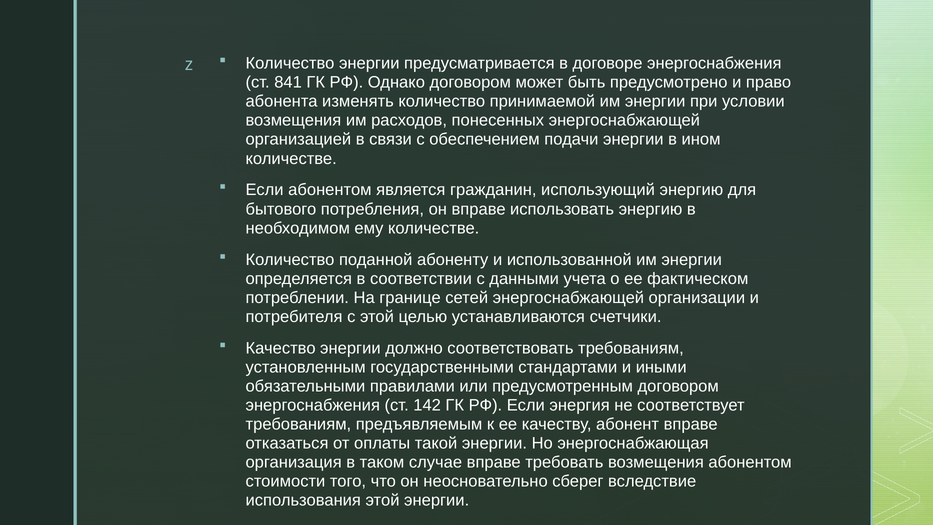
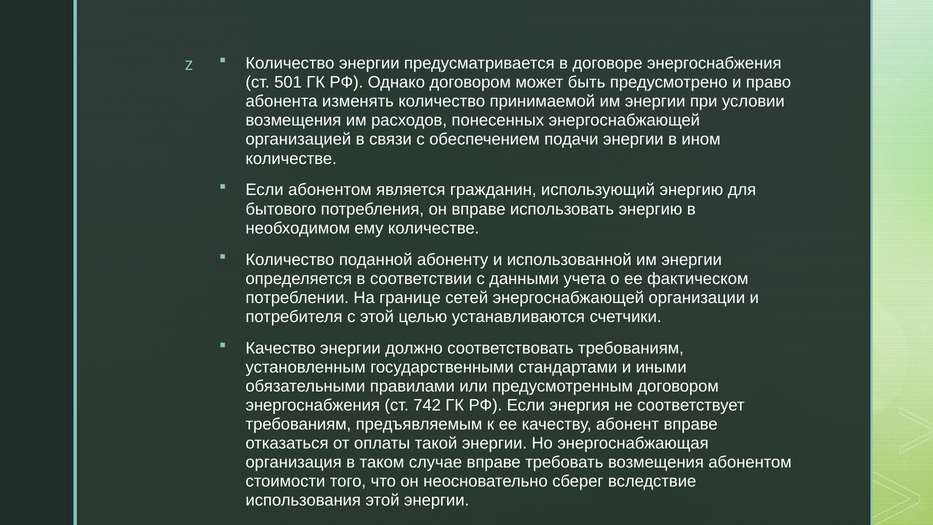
841: 841 -> 501 (288, 82)
142: 142 -> 742 (427, 405)
